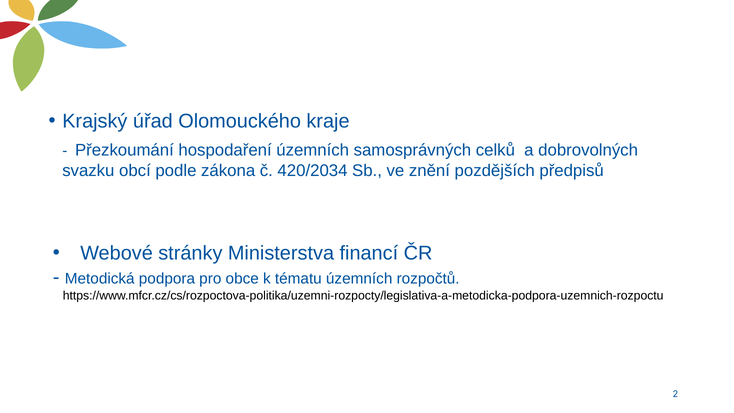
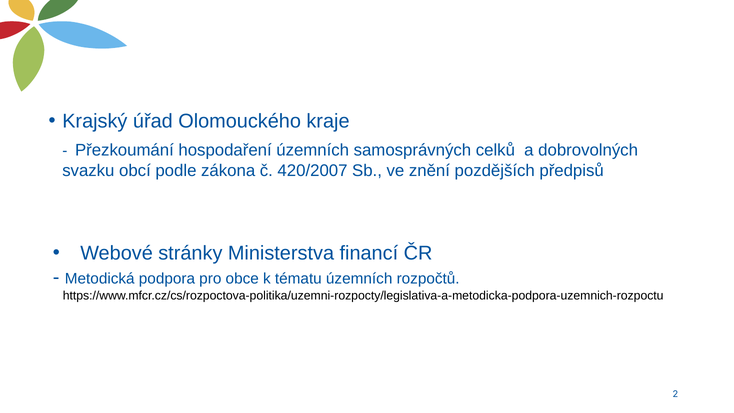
420/2034: 420/2034 -> 420/2007 (313, 171)
